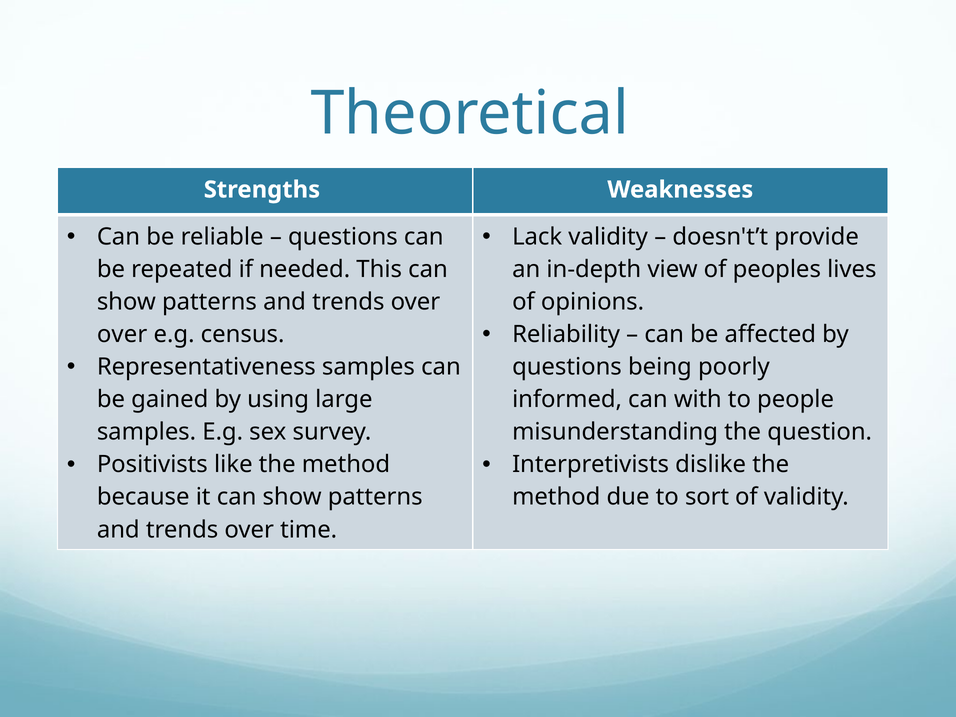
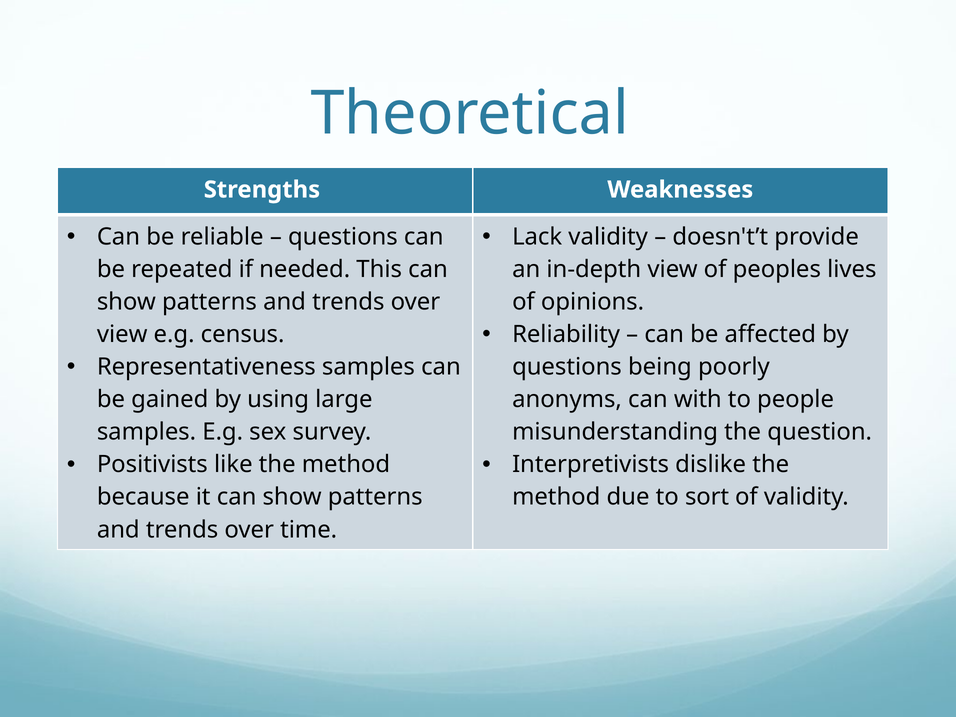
over: over -> view (122, 335)
informed: informed -> anonyms (567, 400)
